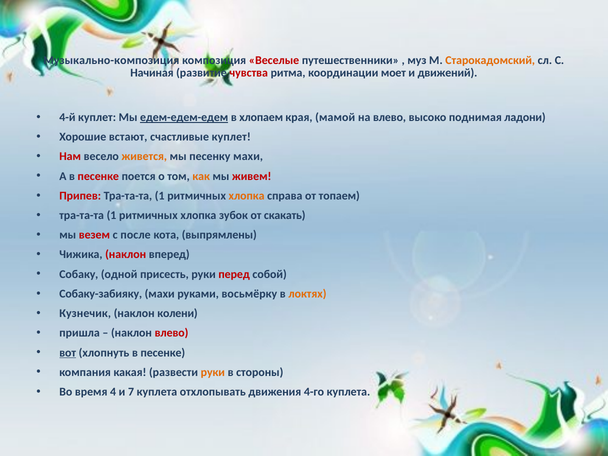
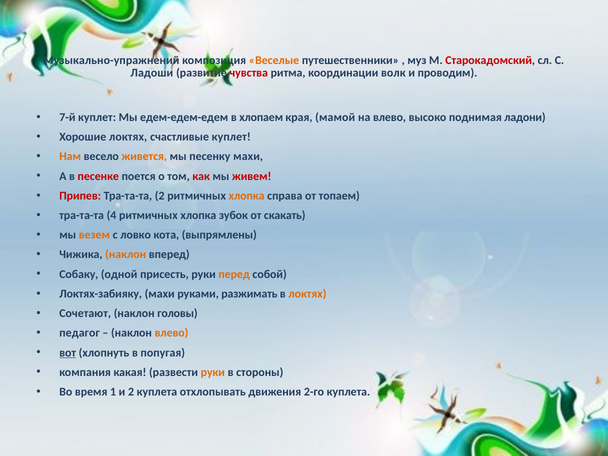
Музыкально-композиция: Музыкально-композиция -> Музыкально-упражнений (111, 60)
Веселые colour: red -> orange (274, 60)
Старокадомский colour: orange -> red (490, 60)
Начиная: Начиная -> Ладоши (152, 73)
моет: моет -> волк (393, 73)
движений: движений -> проводим (447, 73)
4-й: 4-й -> 7-й (67, 117)
едем-едем-едем underline: present -> none (184, 117)
Хорошие встают: встают -> локтях (128, 137)
Нам colour: red -> orange (70, 157)
как colour: orange -> red (201, 176)
1: 1 -> 2 (160, 196)
1: 1 -> 4 (112, 215)
везем colour: red -> orange (94, 235)
после: после -> ловко (136, 235)
наклон colour: red -> orange (126, 255)
перед colour: red -> orange (234, 274)
Собаку-забияку: Собаку-забияку -> Локтях-забияку (101, 294)
восьмёрку: восьмёрку -> разжимать (249, 294)
Кузнечик: Кузнечик -> Сочетают (85, 313)
колени: колени -> головы (177, 313)
пришла: пришла -> педагог (79, 333)
влево colour: red -> orange (172, 333)
хлопнуть в песенке: песенке -> попугая (163, 353)
4: 4 -> 1 (113, 392)
и 7: 7 -> 2 (131, 392)
4-го: 4-го -> 2-го (314, 392)
